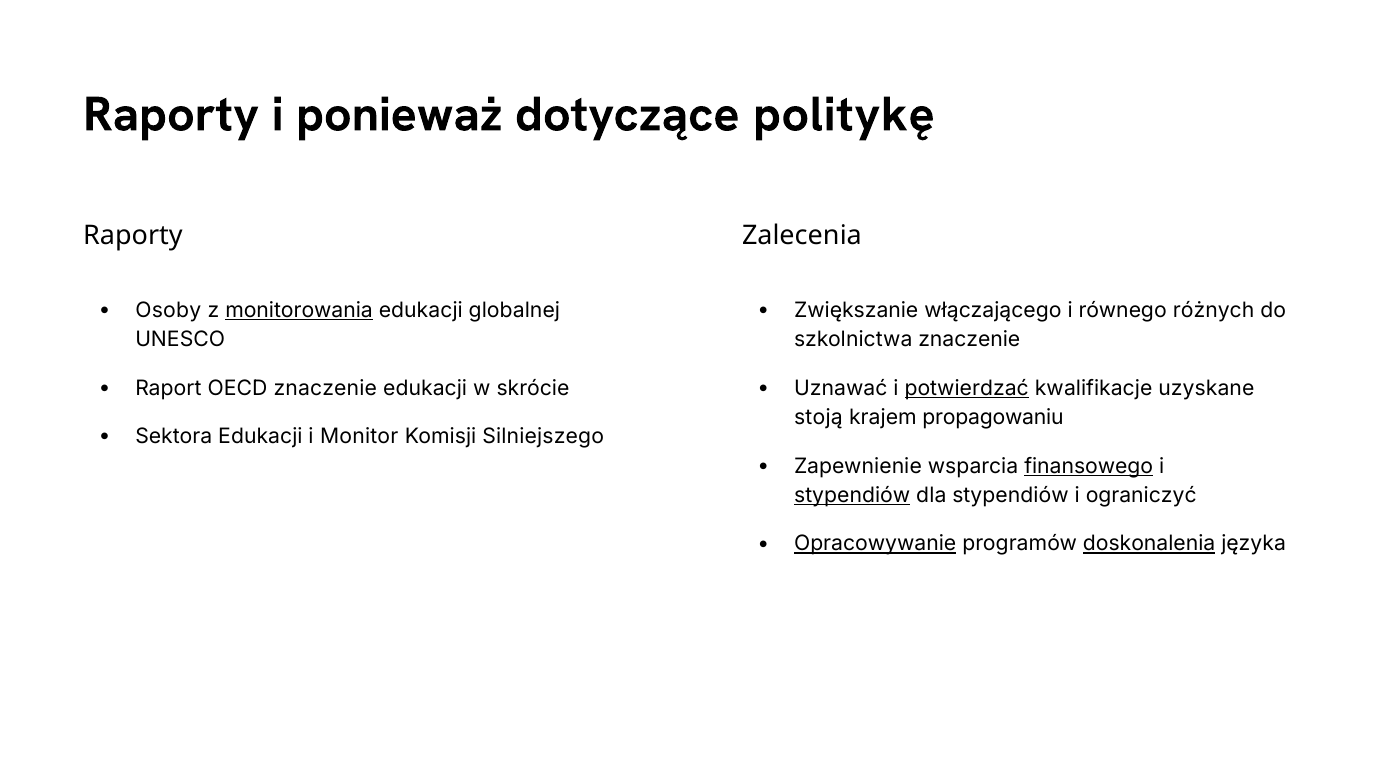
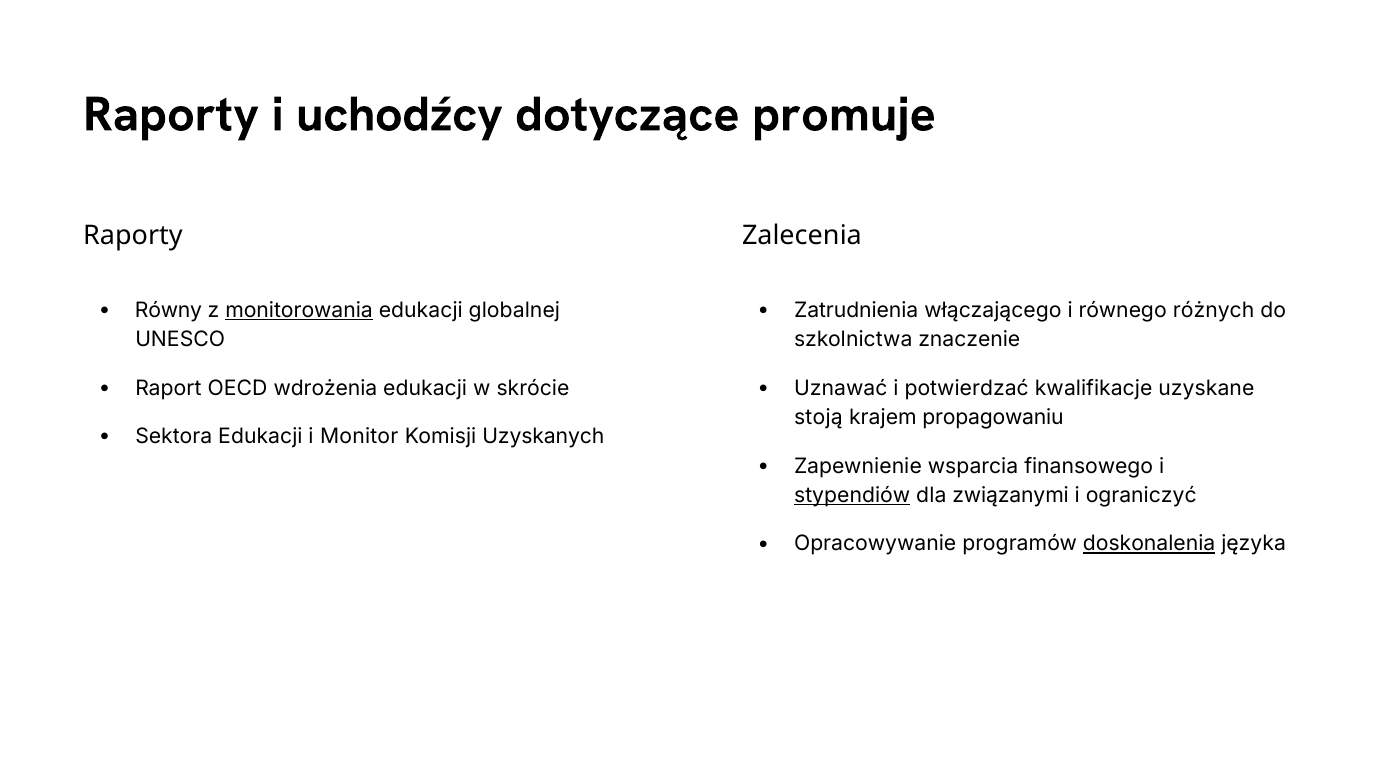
ponieważ: ponieważ -> uchodźcy (400, 114)
politykę: politykę -> promuje (844, 114)
Osoby: Osoby -> Równy (169, 310)
Zwiększanie: Zwiększanie -> Zatrudnienia (856, 310)
OECD znaczenie: znaczenie -> wdrożenia (325, 388)
potwierdzać underline: present -> none (967, 388)
Silniejszego: Silniejszego -> Uzyskanych (543, 437)
finansowego underline: present -> none (1089, 466)
dla stypendiów: stypendiów -> związanymi (1011, 495)
Opracowywanie underline: present -> none (875, 544)
